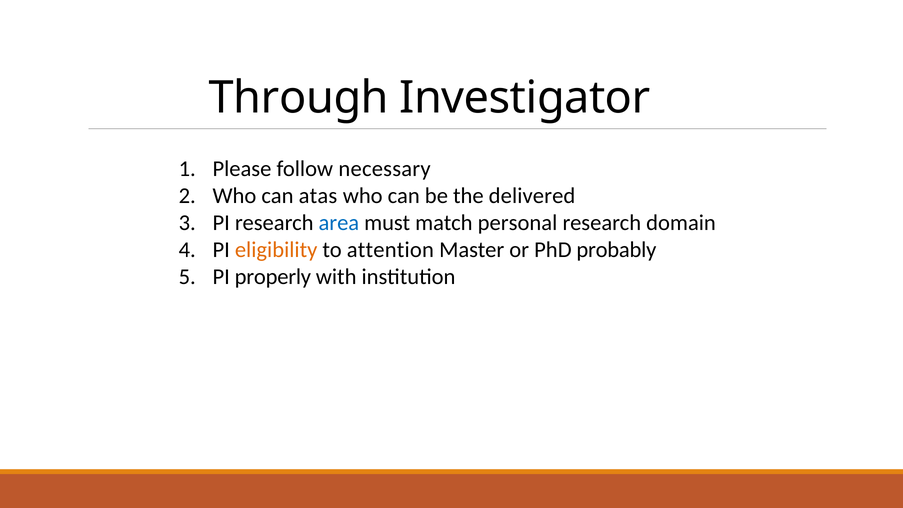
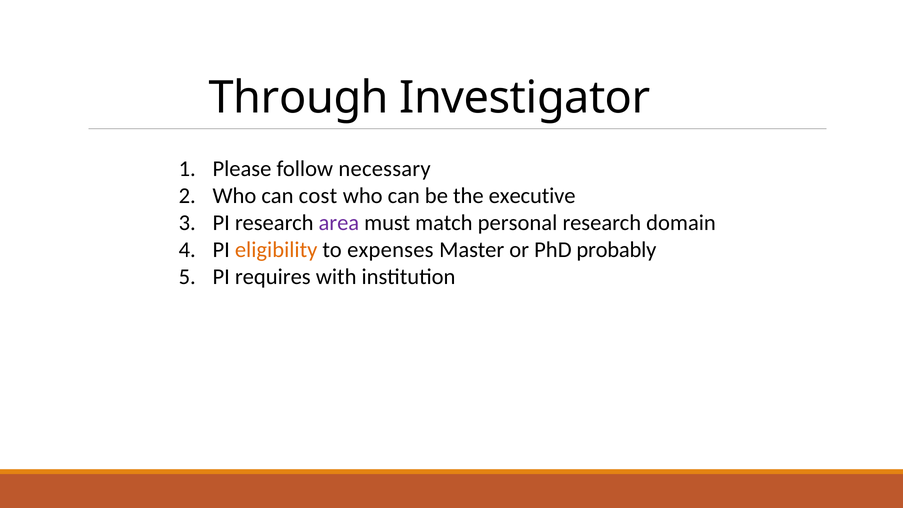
atas: atas -> cost (318, 196)
delivered: delivered -> executive (532, 196)
area colour: blue -> purple (339, 223)
attention: attention -> expenses (390, 250)
properly: properly -> requires (273, 277)
